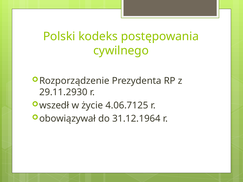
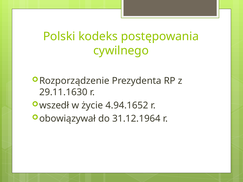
29.11.2930: 29.11.2930 -> 29.11.1630 (63, 92)
4.06.7125: 4.06.7125 -> 4.94.1652 (127, 106)
